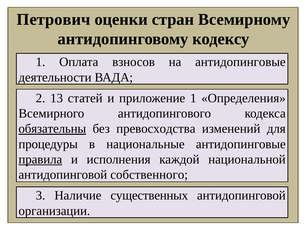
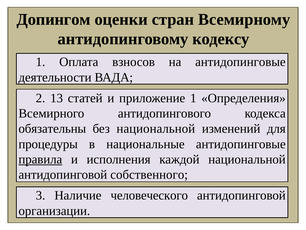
Петрович: Петрович -> Допингом (54, 19)
обязательны underline: present -> none (52, 128)
без превосходства: превосходства -> национальной (156, 128)
существенных: существенных -> человеческого (149, 195)
